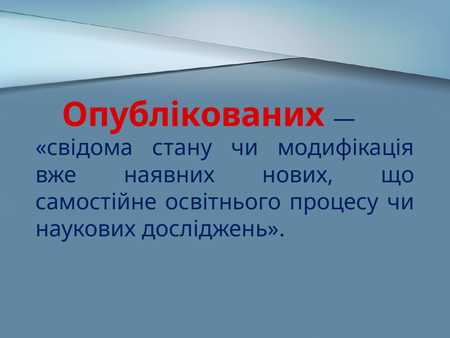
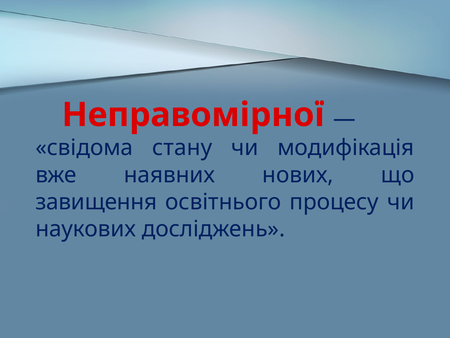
Опублікованих: Опублікованих -> Неправомірної (193, 115)
самостійне: самостійне -> завищення (96, 202)
